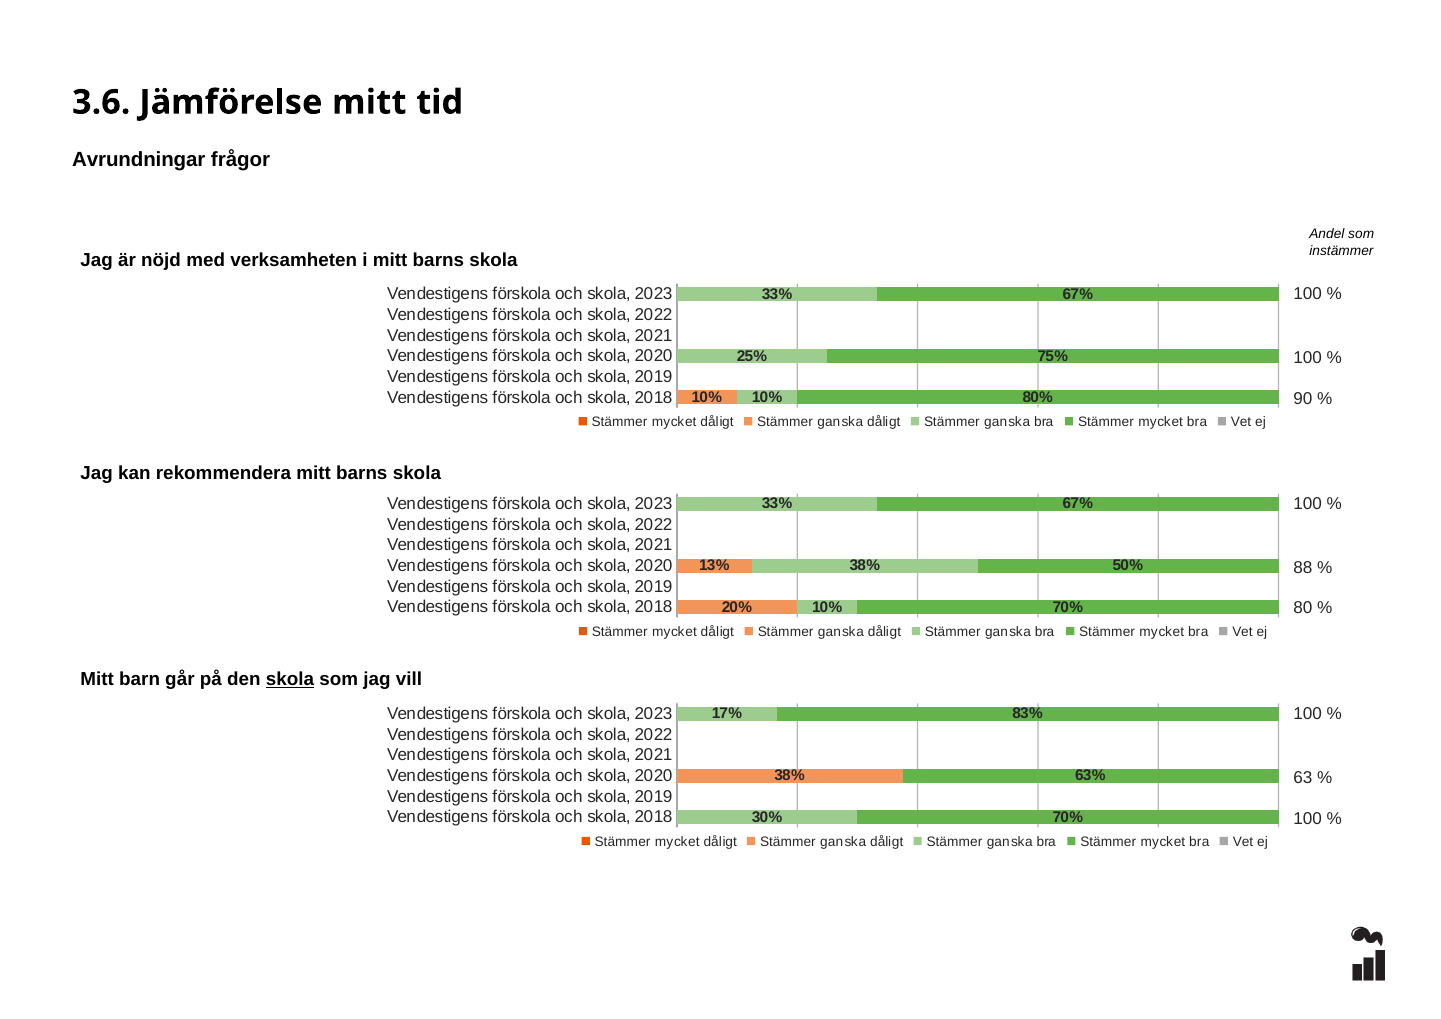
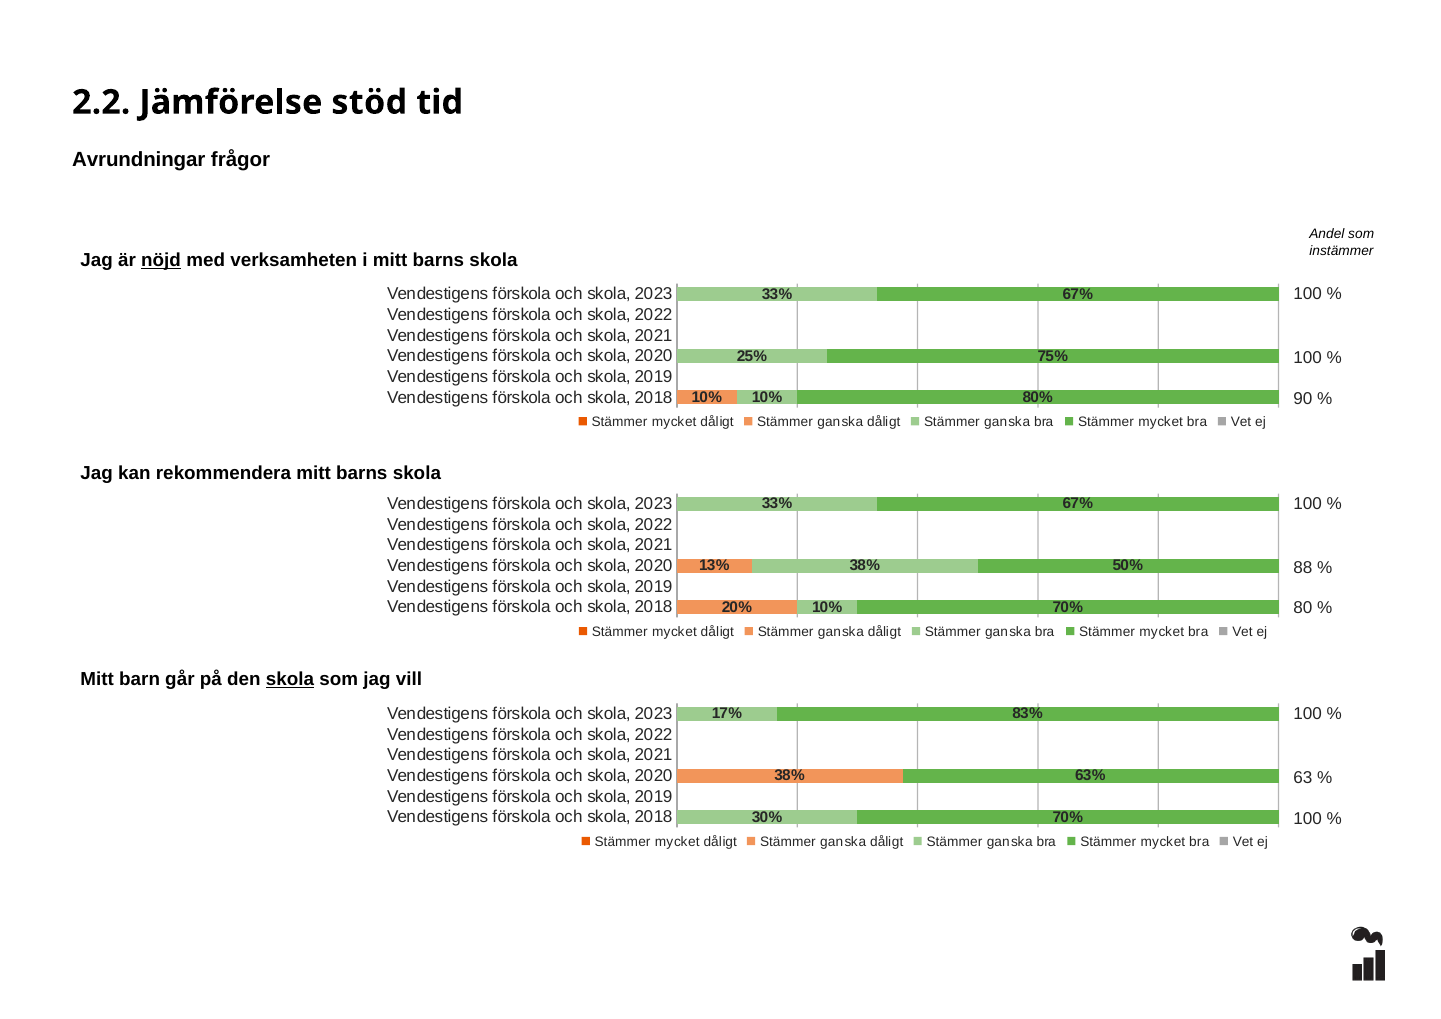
3.6: 3.6 -> 2.2 (101, 102)
Jämförelse mitt: mitt -> stöd (369, 102)
nöjd underline: none -> present (161, 260)
